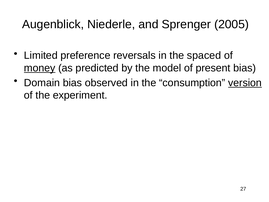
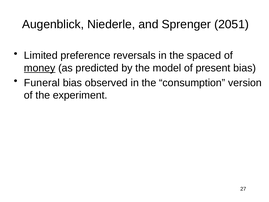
2005: 2005 -> 2051 (232, 24)
Domain: Domain -> Funeral (42, 83)
version underline: present -> none (245, 83)
